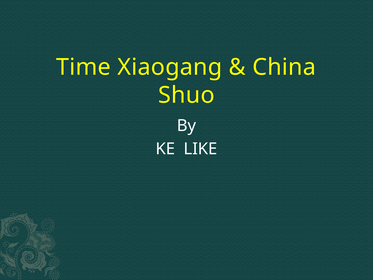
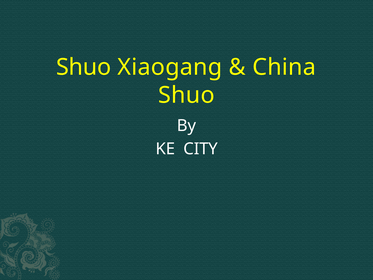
Time: Time -> Shuo (84, 67)
LIKE: LIKE -> CITY (201, 149)
